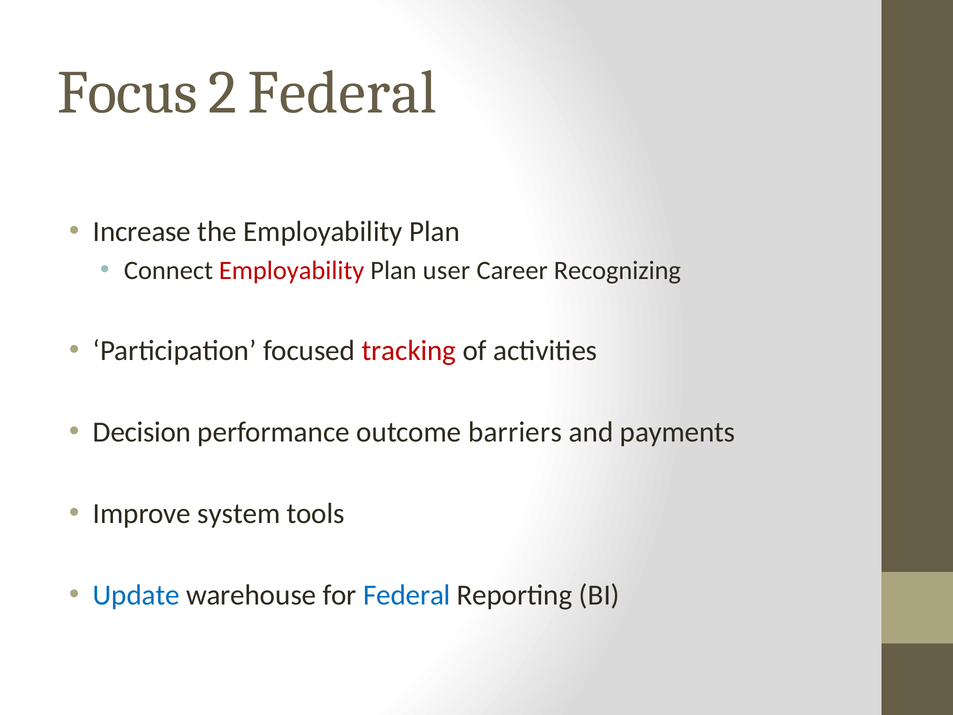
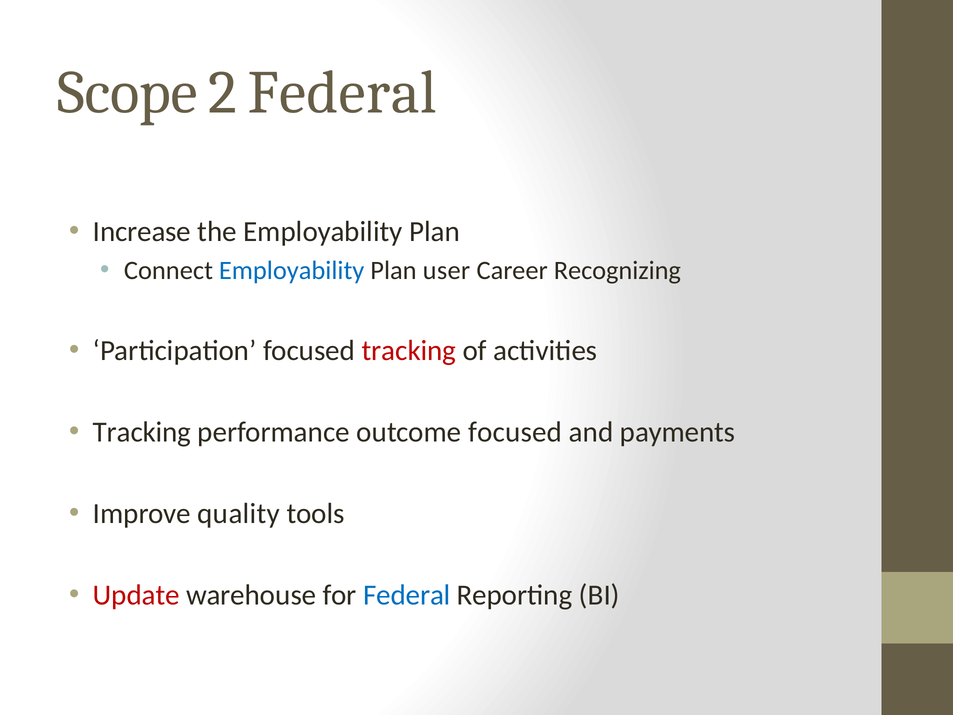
Focus: Focus -> Scope (127, 92)
Employability colour: red -> blue (292, 270)
Decision: Decision -> Tracking (142, 432)
outcome barriers: barriers -> focused (515, 432)
system: system -> quality (239, 513)
Update colour: blue -> red (136, 595)
